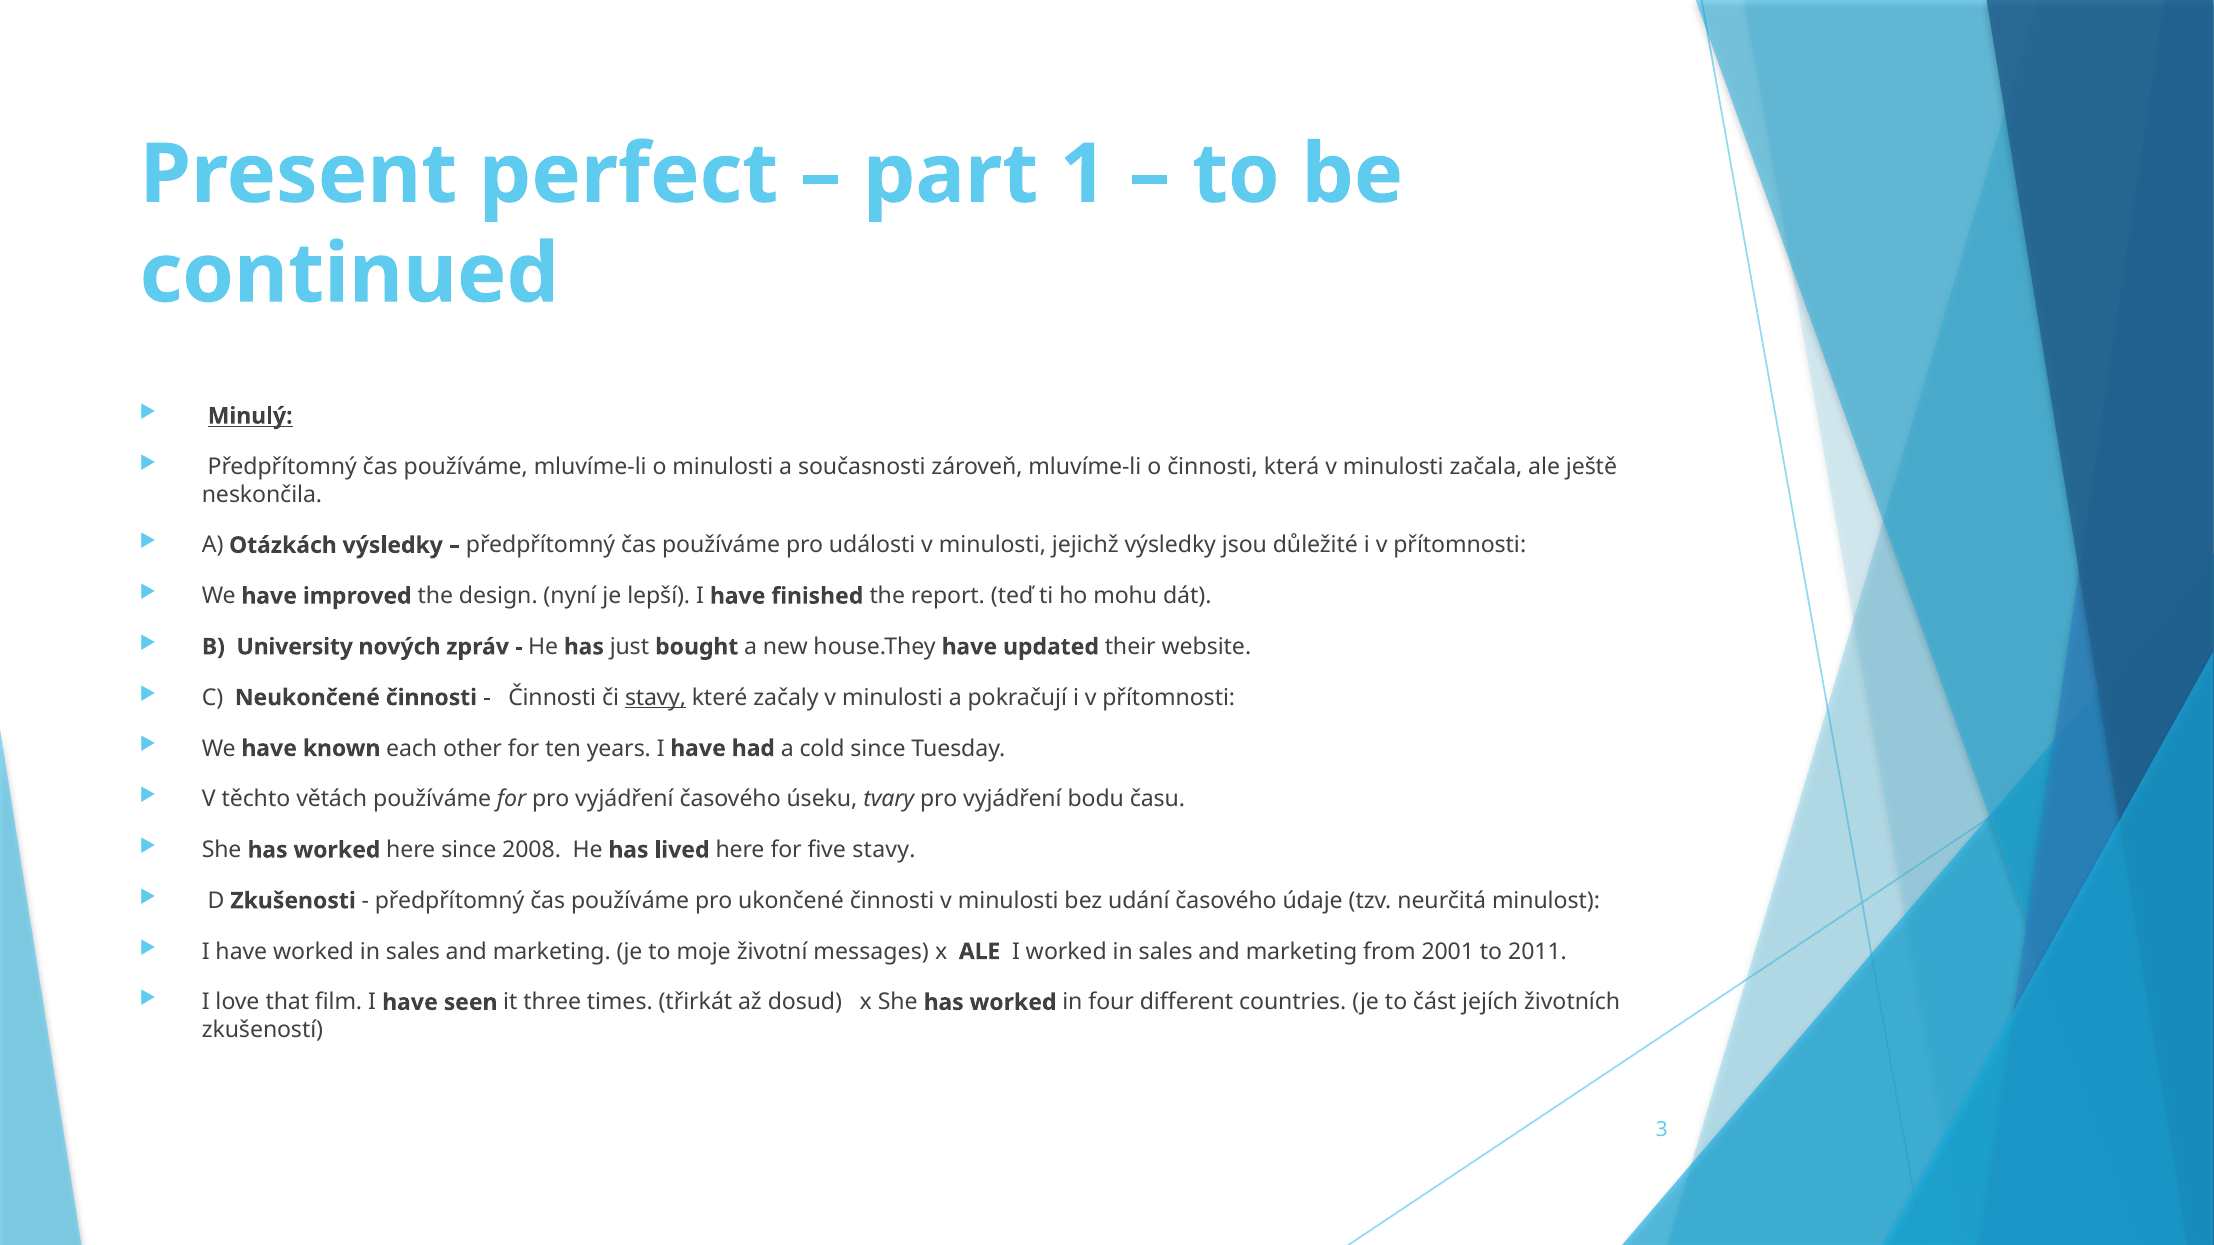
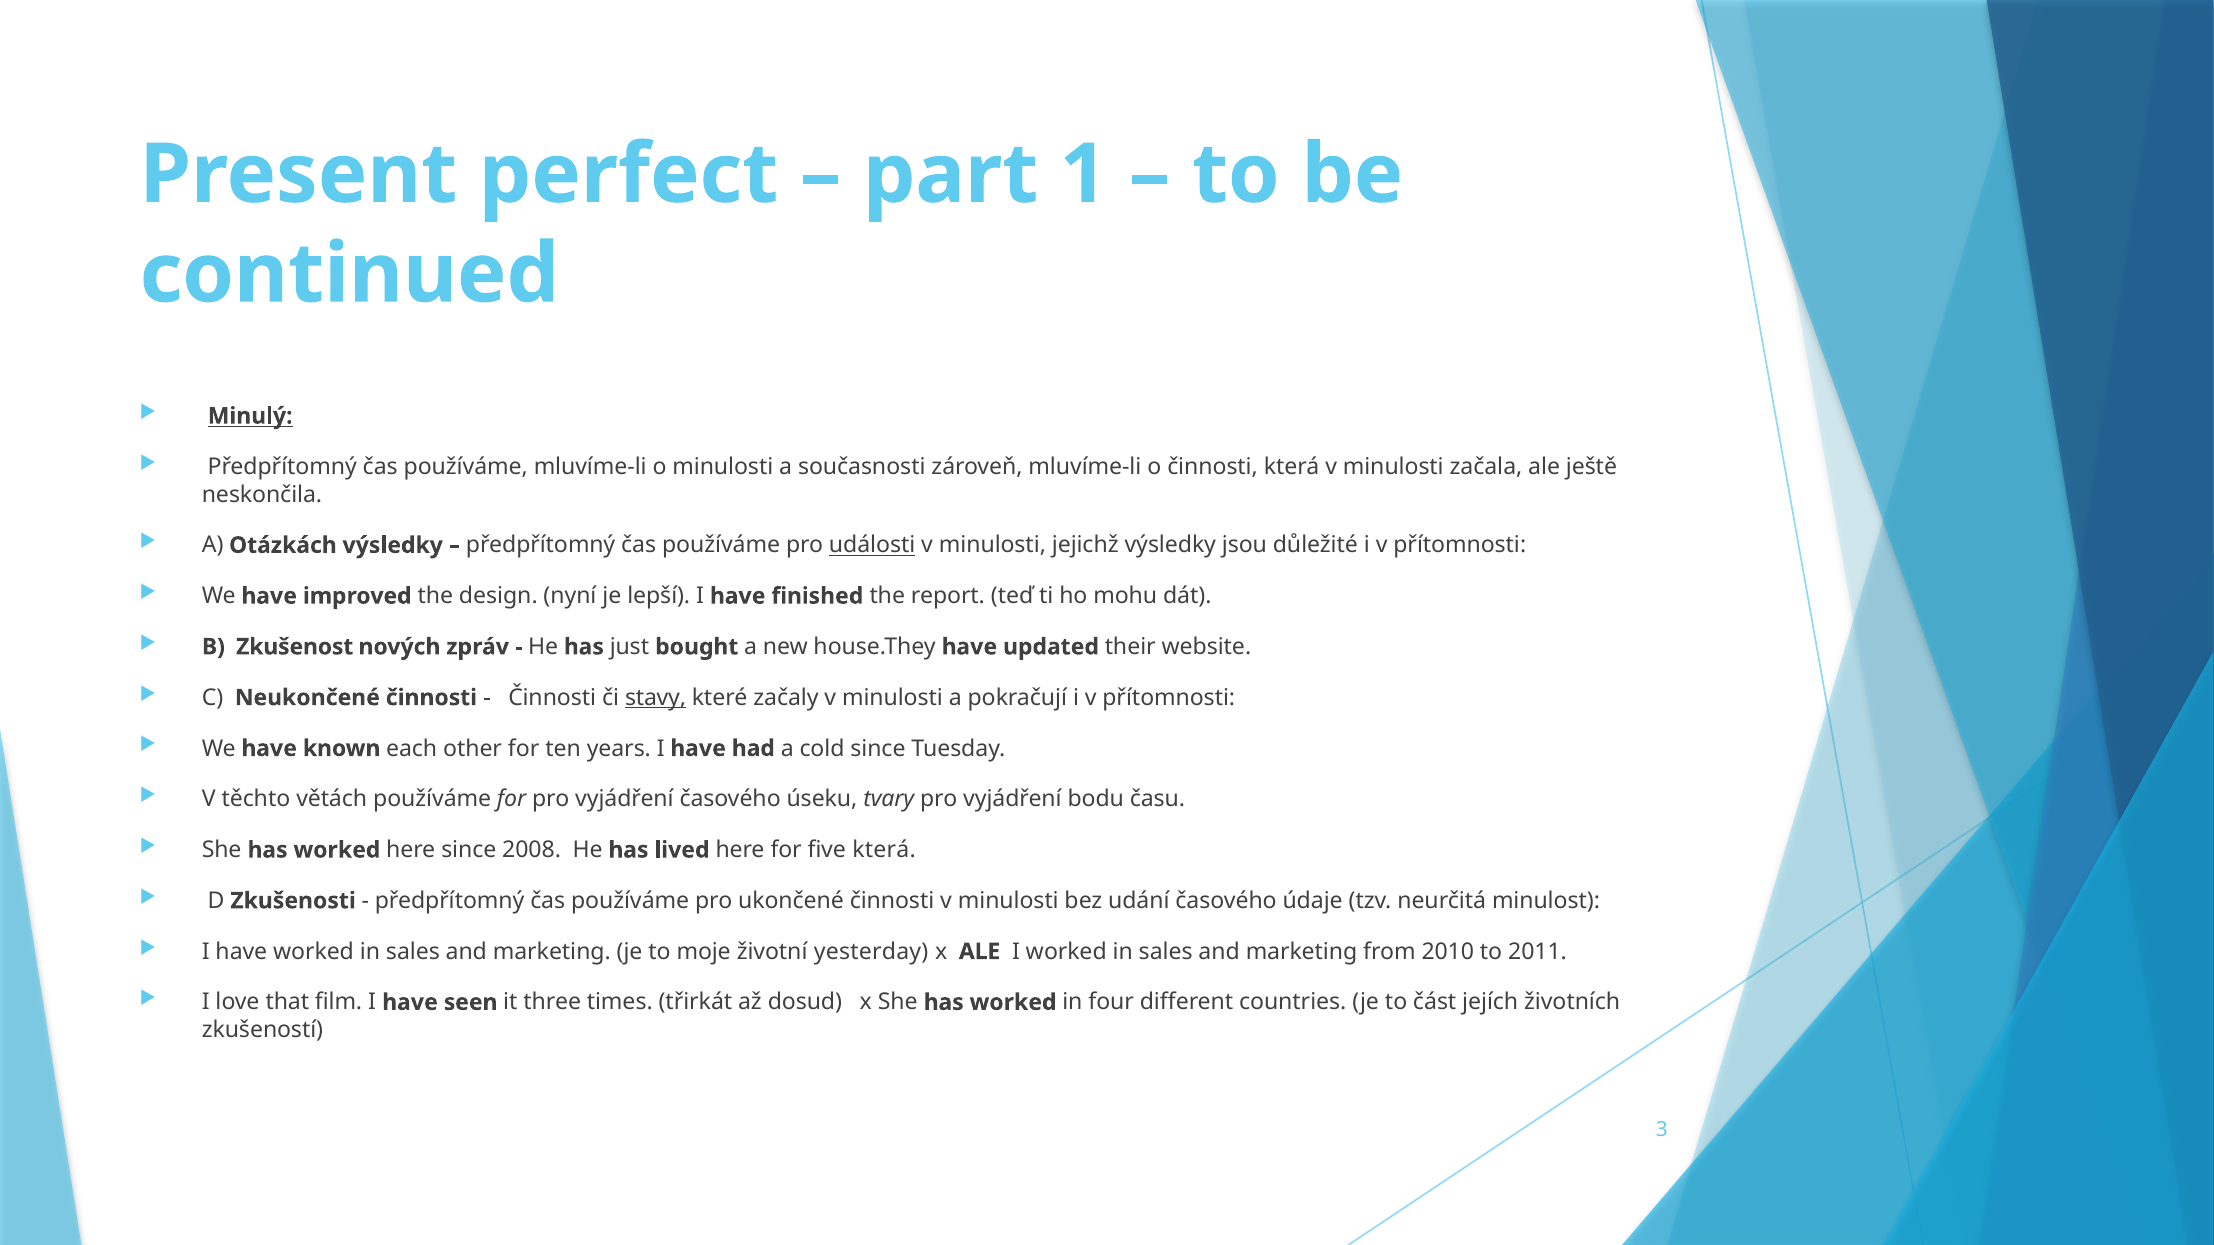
události underline: none -> present (872, 545)
University: University -> Zkušenost (295, 647)
five stavy: stavy -> která (884, 850)
messages: messages -> yesterday (871, 952)
2001: 2001 -> 2010 (1448, 952)
